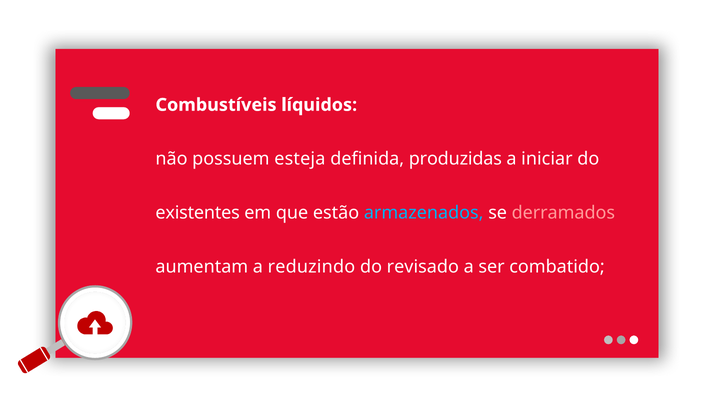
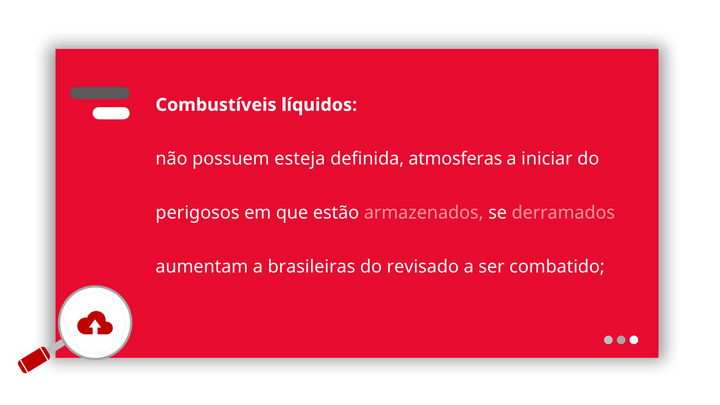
produzidas: produzidas -> atmosferas (455, 159)
existentes: existentes -> perigosos (198, 213)
armazenados colour: light blue -> pink (424, 213)
reduzindo: reduzindo -> brasileiras (312, 267)
